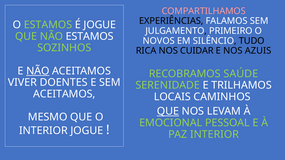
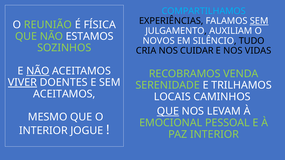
COMPARTILHAMOS colour: pink -> light blue (204, 11)
SEM underline: none -> present (259, 21)
O ESTAMOS: ESTAMOS -> REUNIÃO (48, 25)
É JOGUE: JOGUE -> FÍSICA (100, 25)
PRIMEIRO: PRIMEIRO -> AUXILIAM (231, 31)
RICA: RICA -> CRIA (146, 51)
AZUIS: AZUIS -> VIDAS (258, 51)
SAÚDE: SAÚDE -> VENDA (241, 74)
VIVER underline: none -> present (22, 83)
